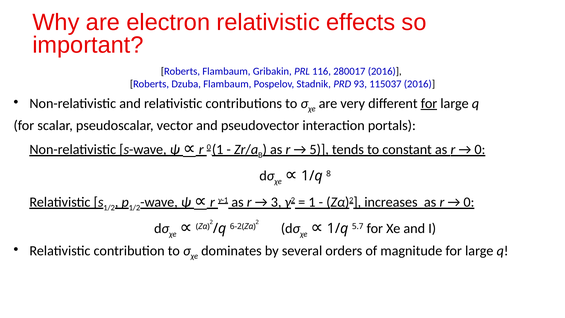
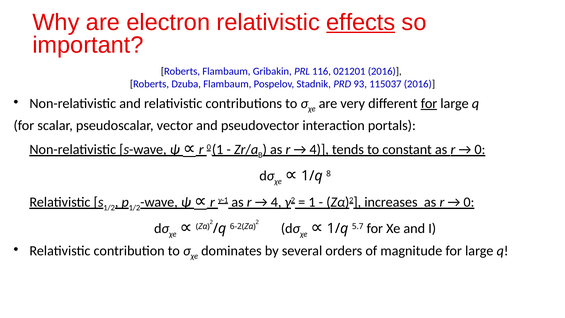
effects underline: none -> present (361, 22)
280017: 280017 -> 021201 (349, 71)
5: 5 -> 4 (319, 149)
3: 3 -> 4 (276, 202)
